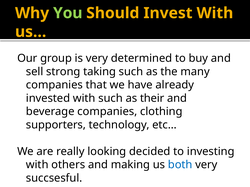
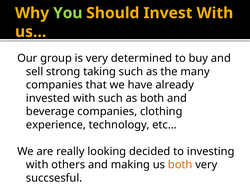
as their: their -> both (152, 98)
supporters: supporters -> experience (56, 125)
both colour: blue -> orange (180, 165)
